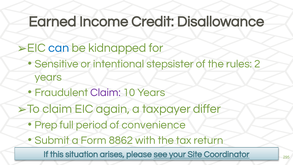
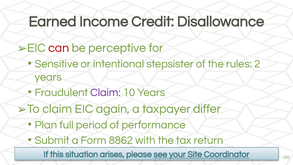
can colour: blue -> red (59, 48)
kidnapped: kidnapped -> perceptive (117, 48)
Prep: Prep -> Plan (46, 125)
convenience: convenience -> performance (154, 125)
